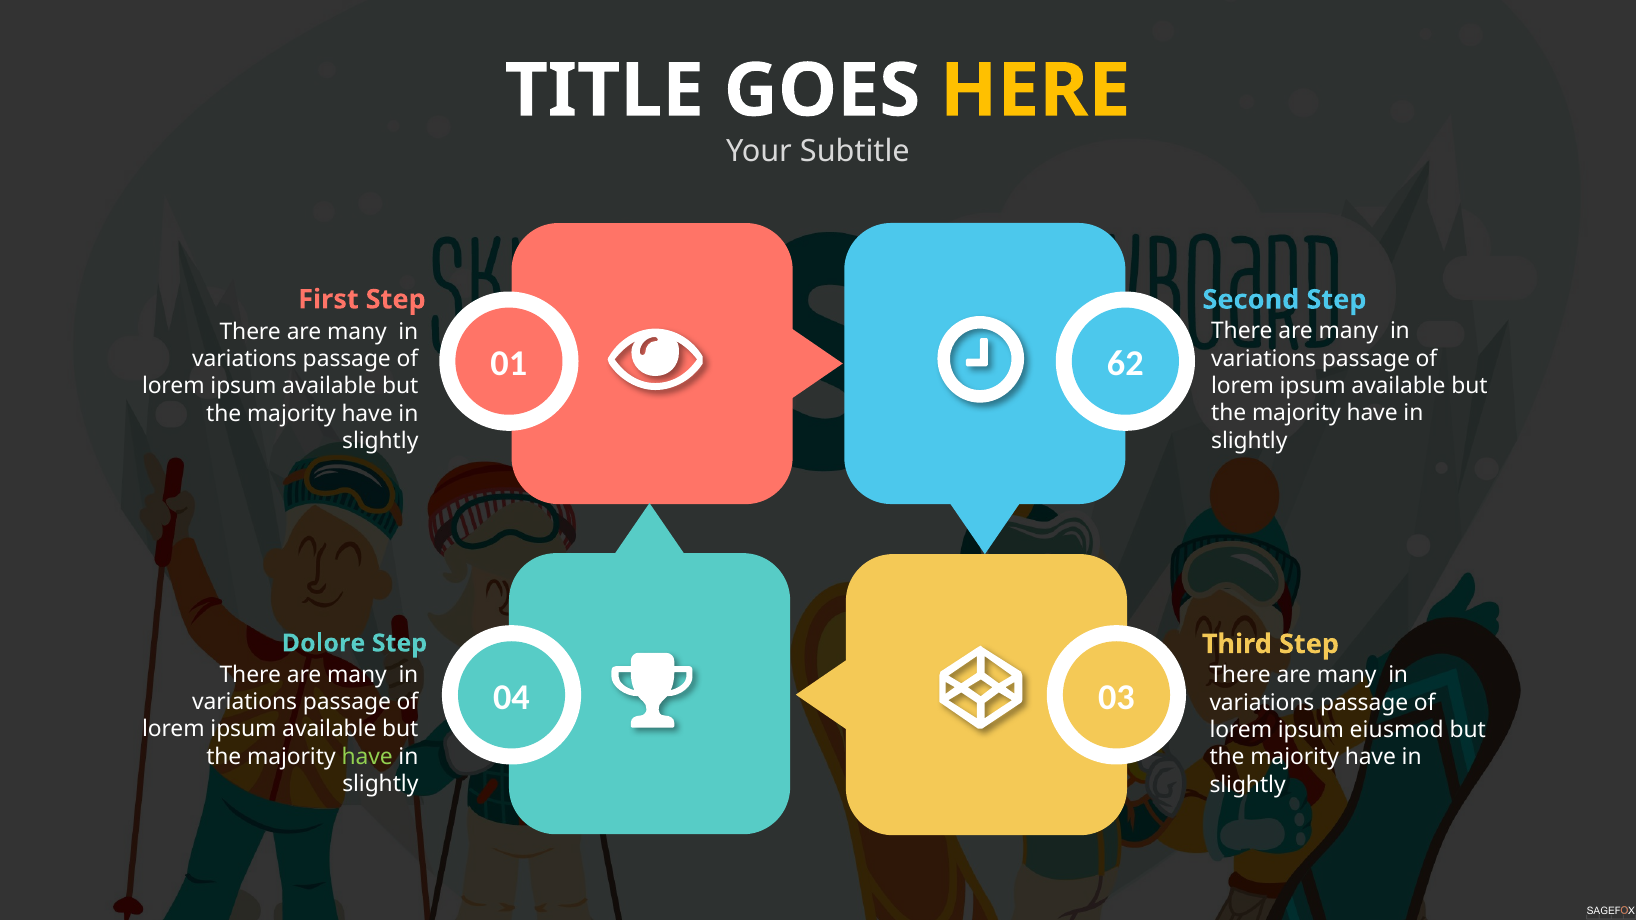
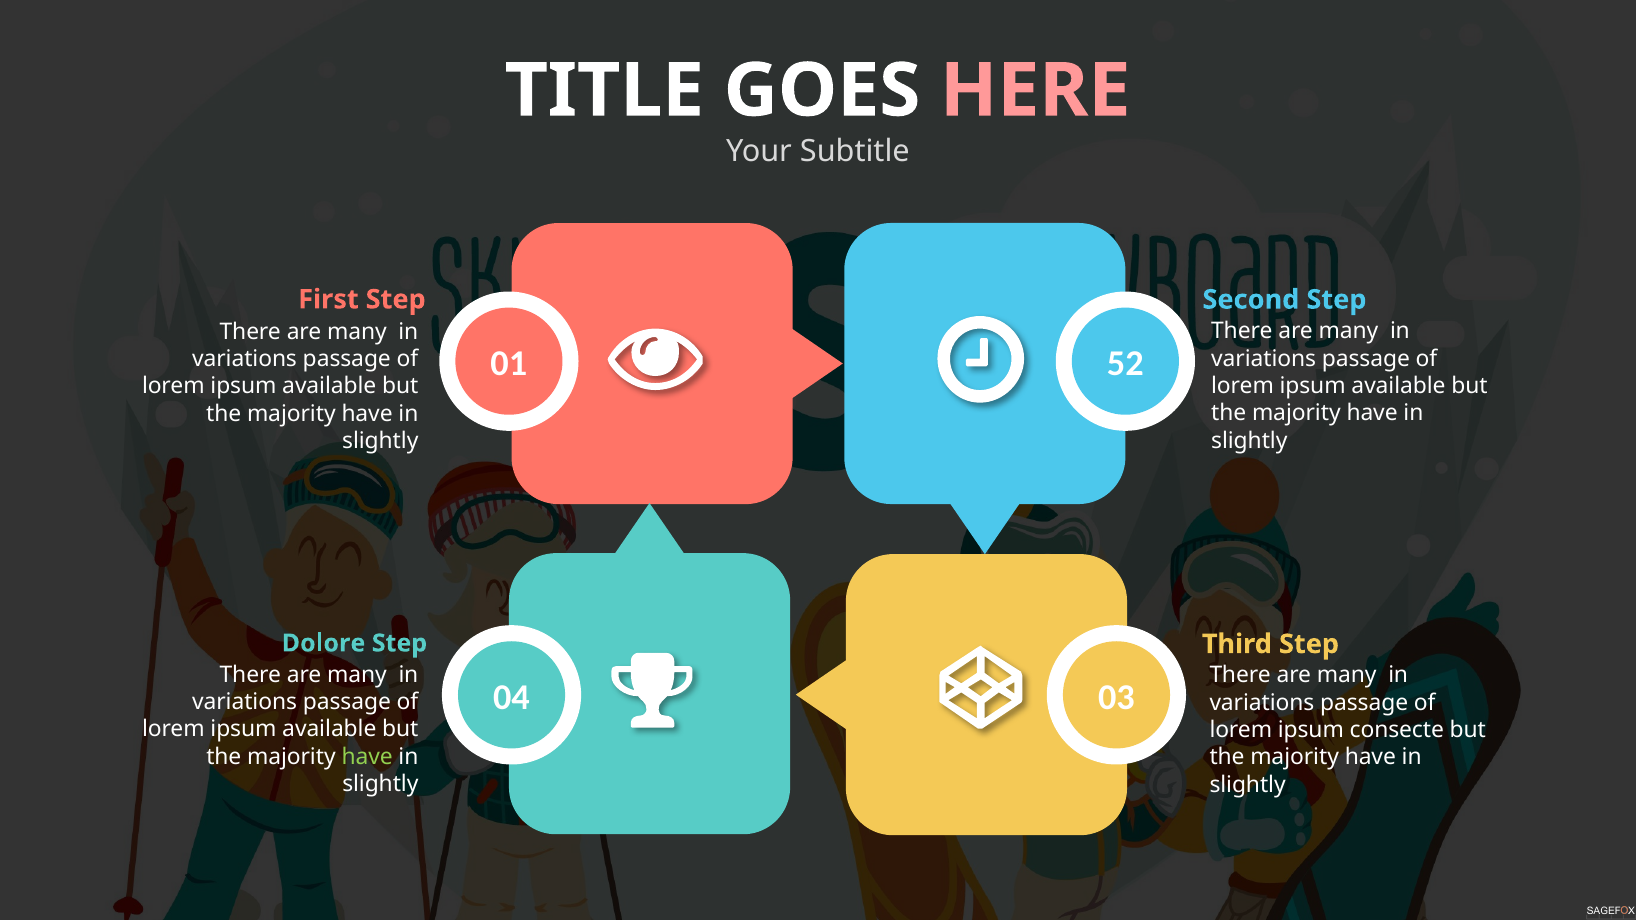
HERE colour: yellow -> pink (1035, 91)
62: 62 -> 52 (1125, 364)
eiusmod: eiusmod -> consecte (1397, 730)
